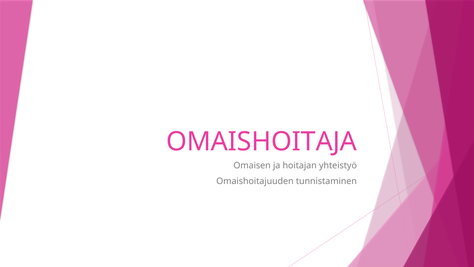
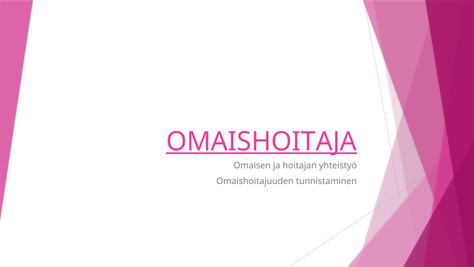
OMAISHOITAJA underline: none -> present (261, 142)
